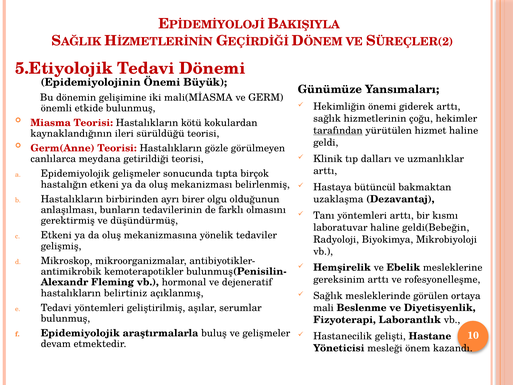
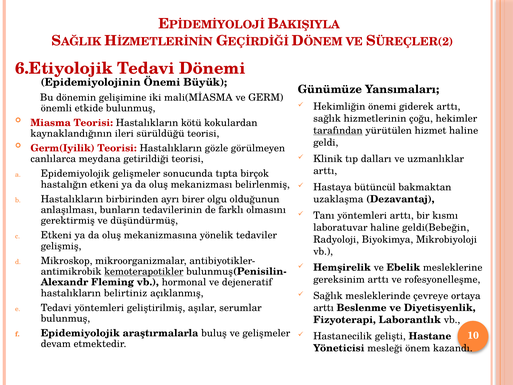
5.Etiyolojik: 5.Etiyolojik -> 6.Etiyolojik (64, 69)
Germ(Anne: Germ(Anne -> Germ(Iyilik (63, 148)
kemoterapotikler underline: none -> present (144, 271)
görülen: görülen -> çevreye (431, 296)
mali: mali -> arttı (324, 308)
